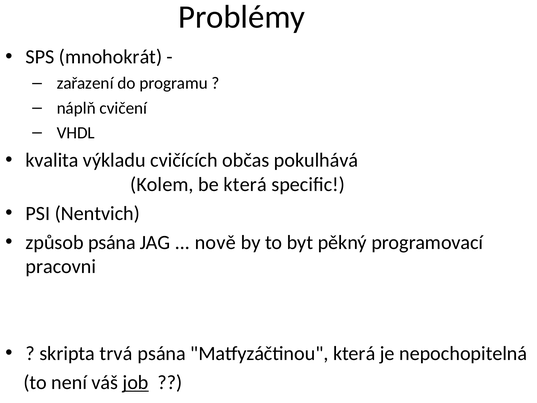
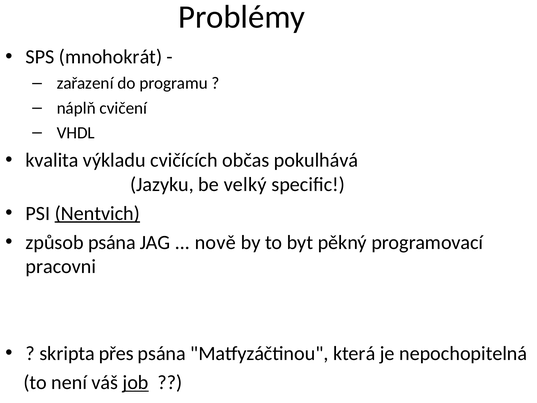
Kolem: Kolem -> Jazyku (162, 184)
be která: která -> velký (245, 184)
Nentvich underline: none -> present (97, 213)
trvá: trvá -> přes (116, 353)
